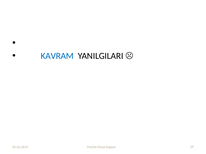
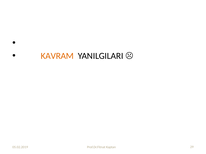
KAVRAM colour: blue -> orange (57, 56)
